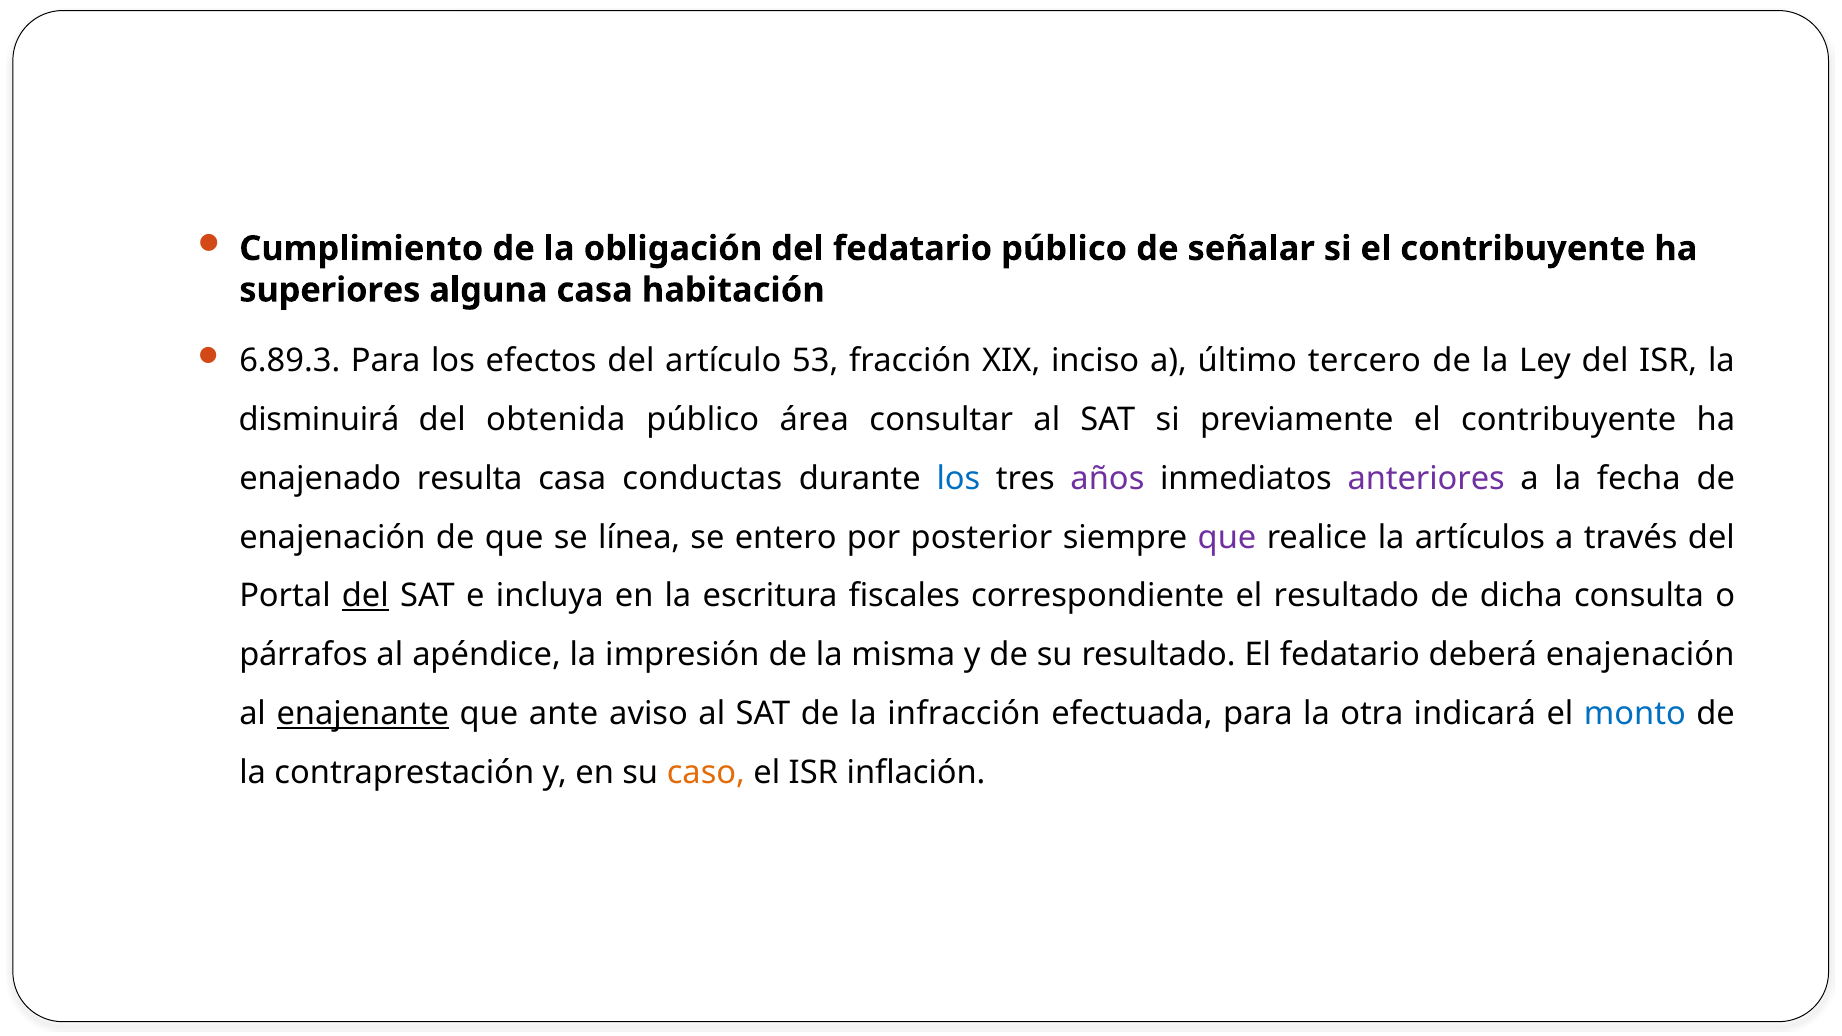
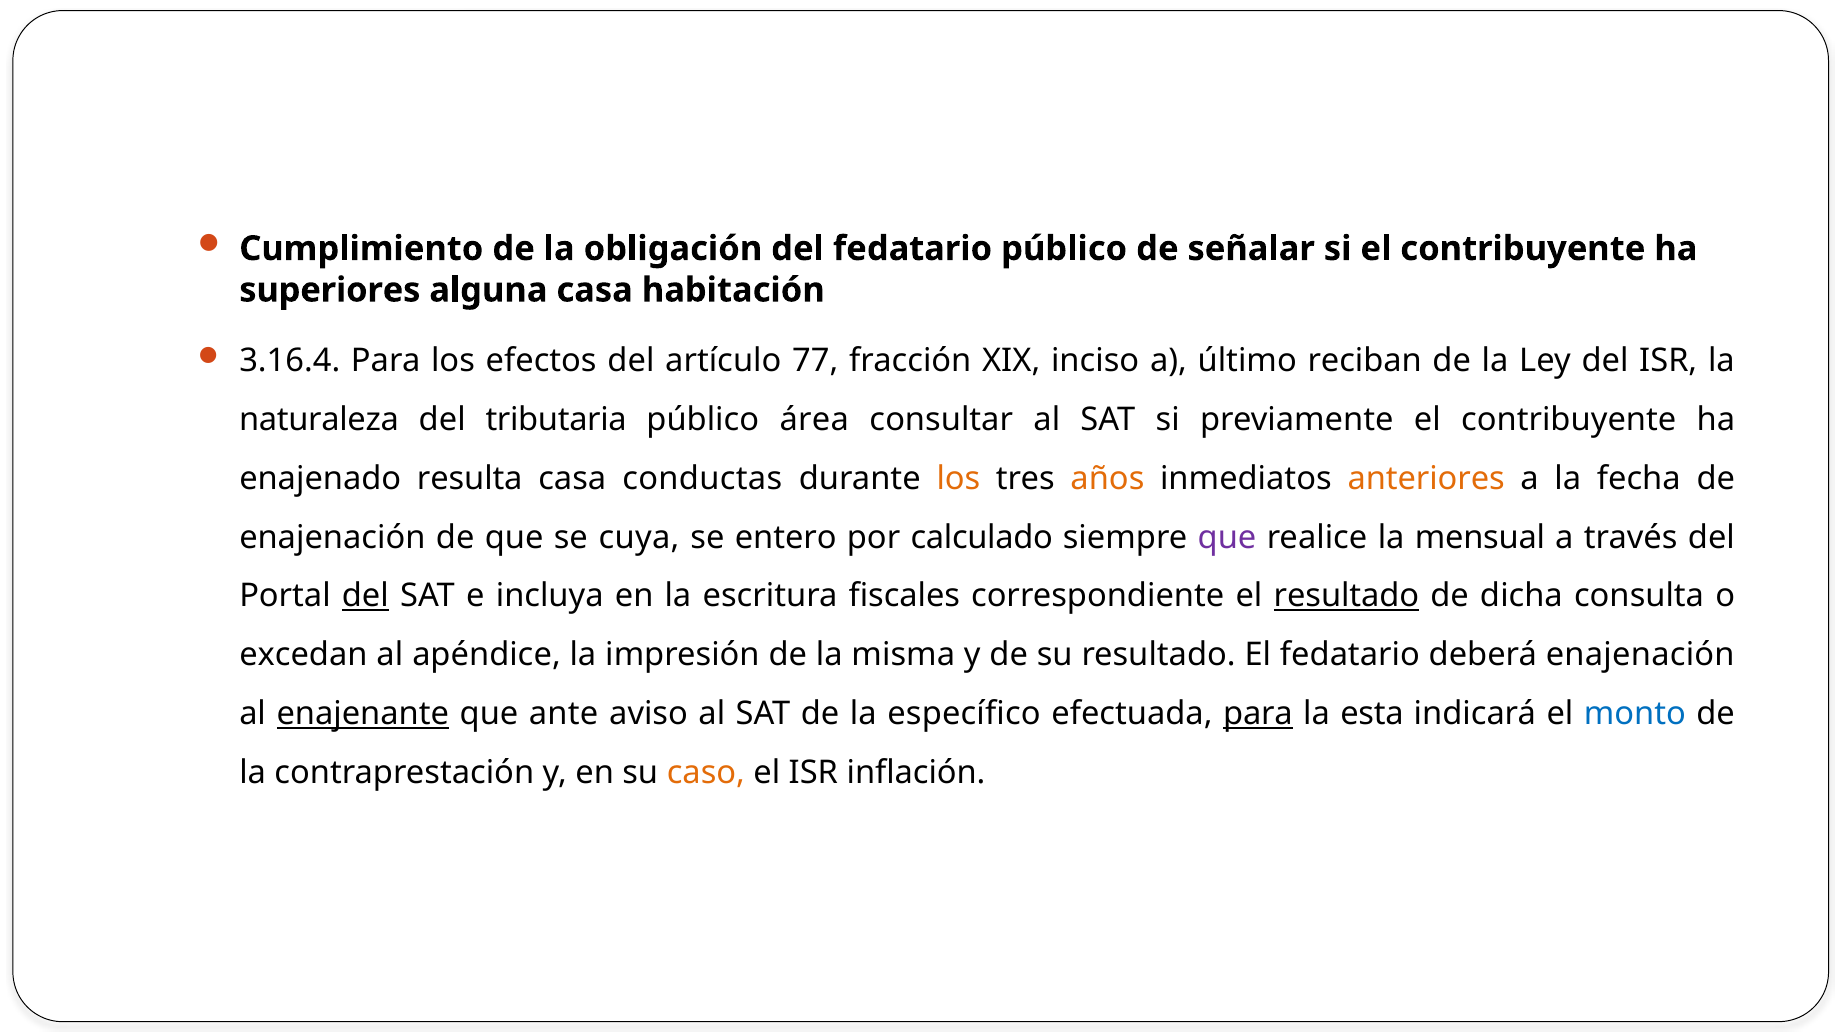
6.89.3: 6.89.3 -> 3.16.4 (290, 361)
53: 53 -> 77 (815, 361)
tercero: tercero -> reciban (1365, 361)
disminuirá: disminuirá -> naturaleza (319, 420)
obtenida: obtenida -> tributaria (556, 420)
los colour: blue -> orange (958, 479)
años colour: purple -> orange (1107, 479)
anteriores colour: purple -> orange (1426, 479)
línea: línea -> cuya (639, 537)
posterior: posterior -> calculado (982, 537)
artículos: artículos -> mensual (1480, 537)
resultado underline: none -> present (1346, 596)
párrafos: párrafos -> excedan (303, 655)
infracción: infracción -> específico (964, 714)
para underline: none -> present (1258, 714)
otra: otra -> esta (1372, 714)
